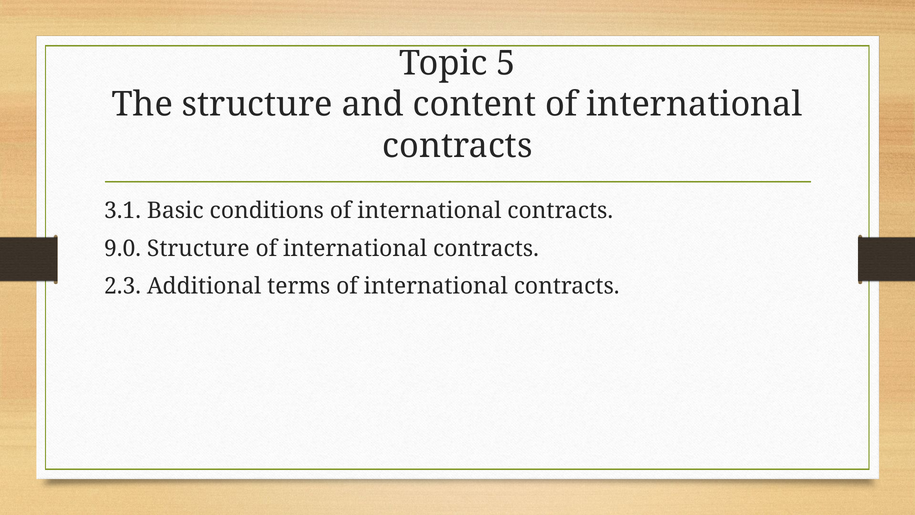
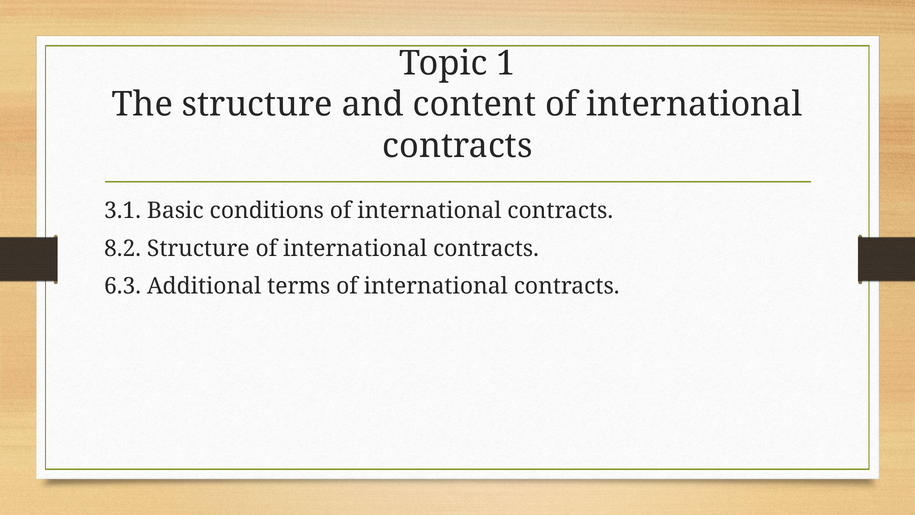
5: 5 -> 1 (506, 63)
9.0: 9.0 -> 8.2 (123, 248)
2.3: 2.3 -> 6.3 (123, 286)
